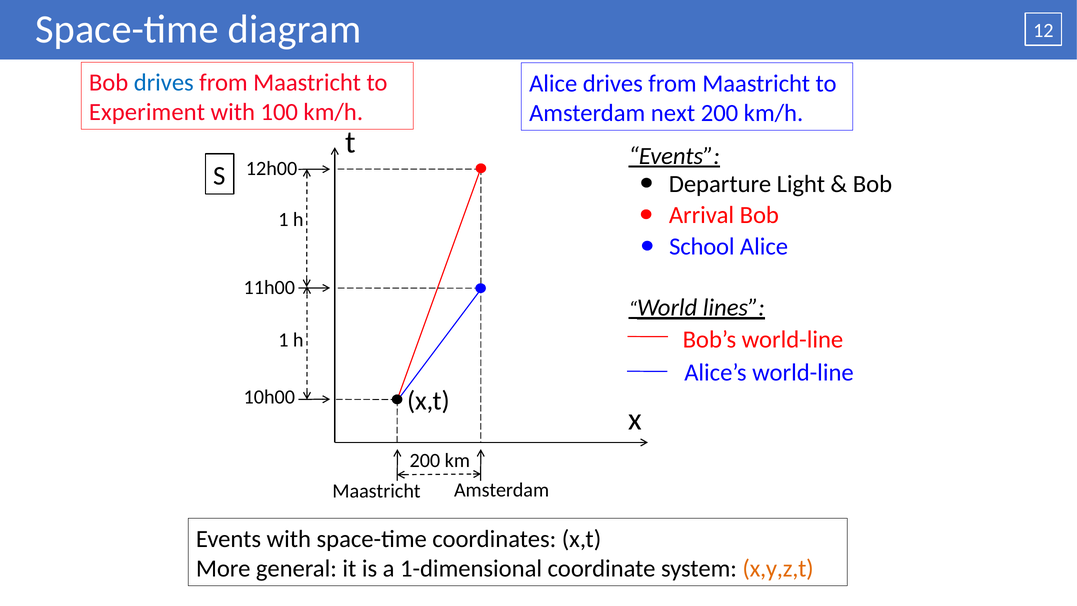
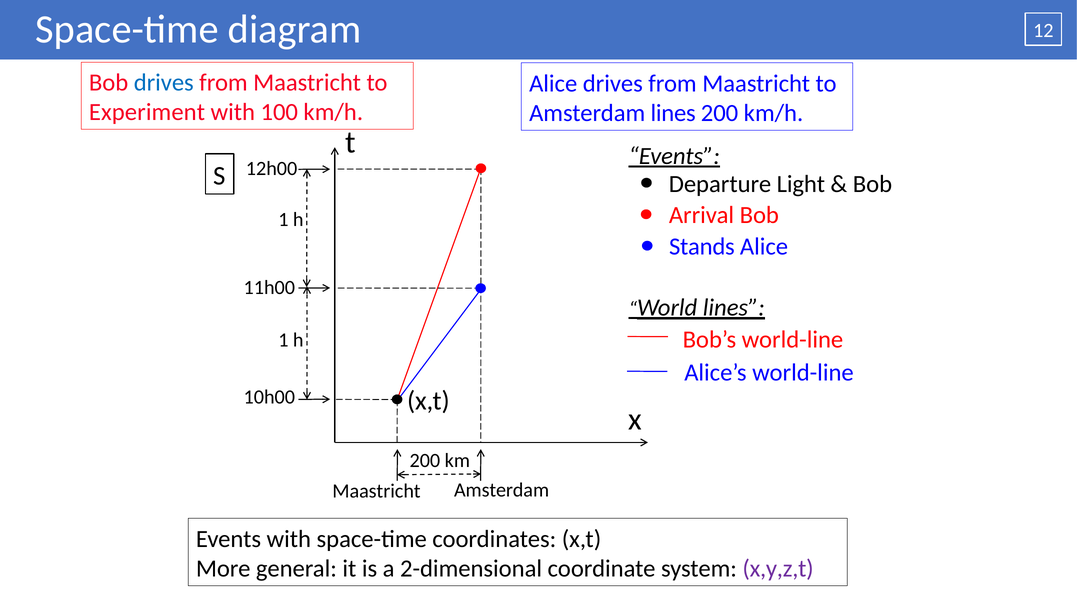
Amsterdam next: next -> lines (673, 113)
School: School -> Stands (702, 247)
1-dimensional: 1-dimensional -> 2-dimensional (471, 568)
x,y,z,t colour: orange -> purple (778, 568)
